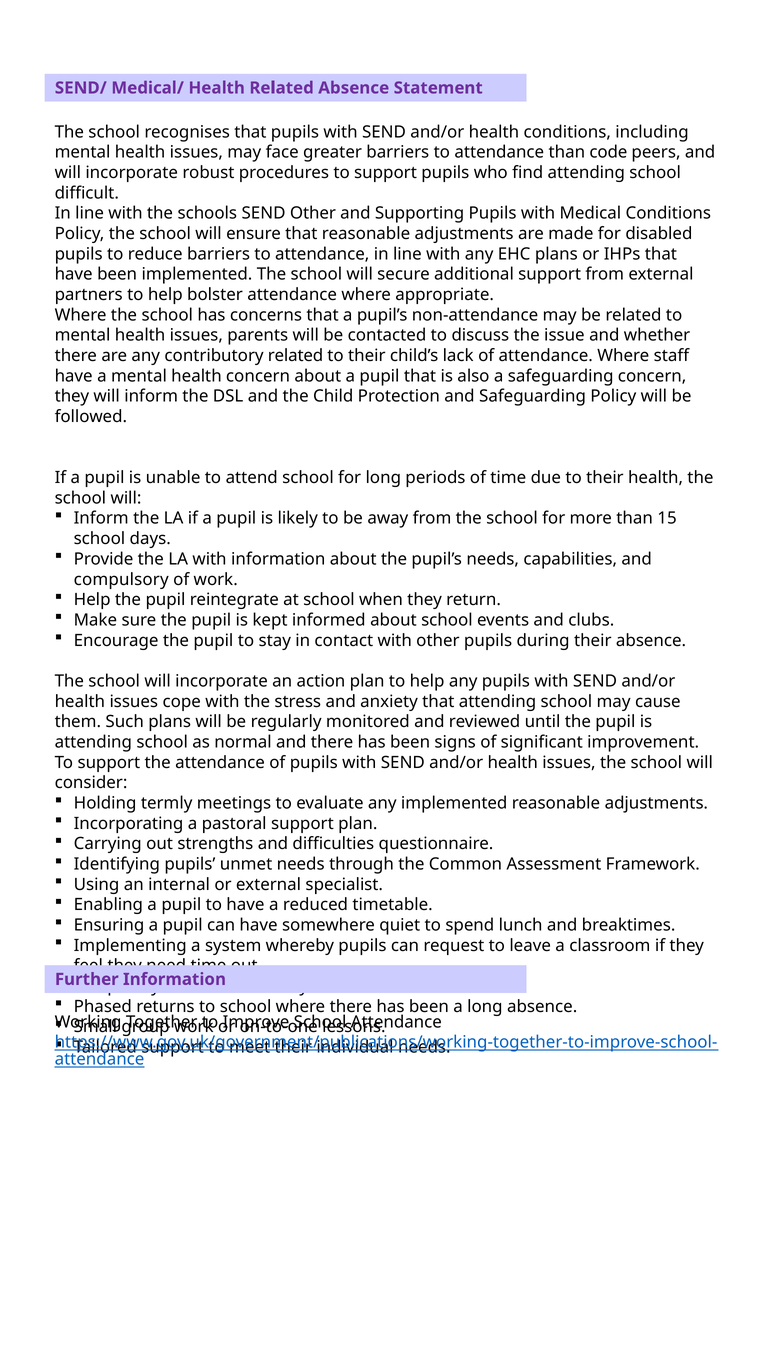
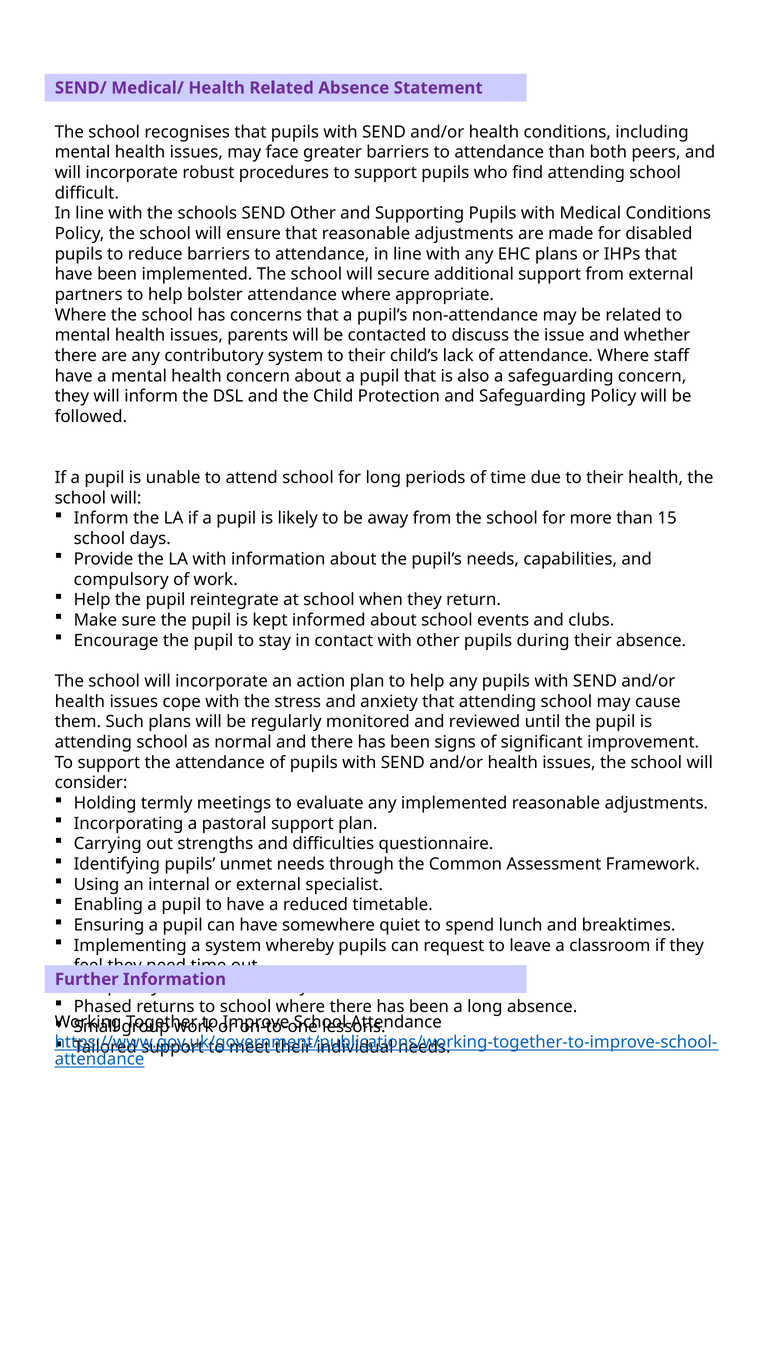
code: code -> both (608, 152)
contributory related: related -> system (296, 356)
